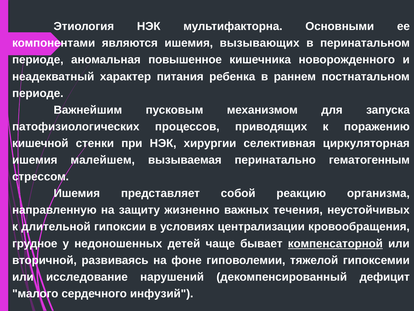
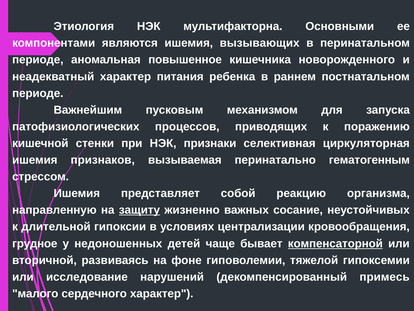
хирургии: хирургии -> признаки (210, 143)
малейшем: малейшем -> признаков (103, 160)
защиту underline: none -> present (139, 210)
течения: течения -> сосание (298, 210)
дефицит: дефицит -> примесь (385, 277)
сердечного инфузий: инфузий -> характер (162, 293)
